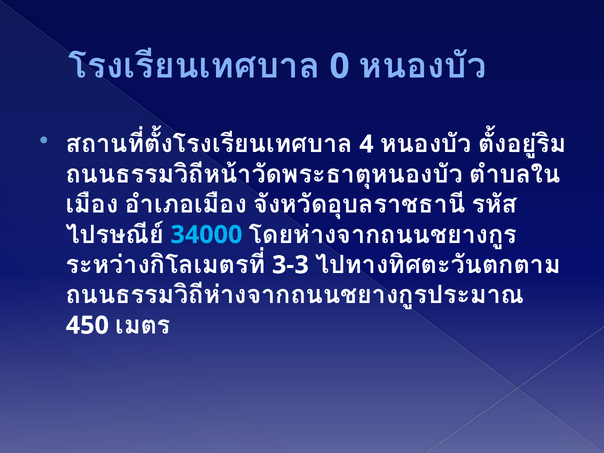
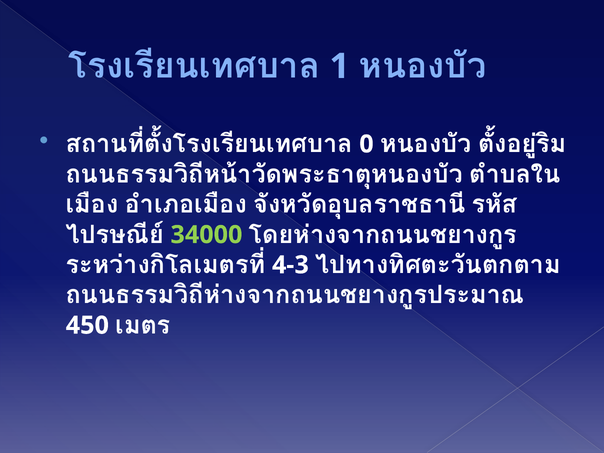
0: 0 -> 1 (340, 66)
4: 4 -> 0 (366, 144)
34000 colour: light blue -> light green (206, 235)
3-3: 3-3 -> 4-3 (290, 265)
